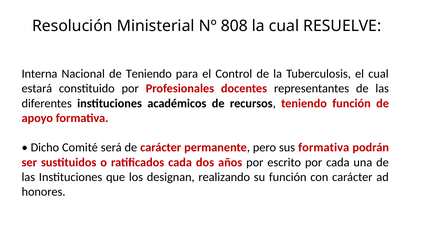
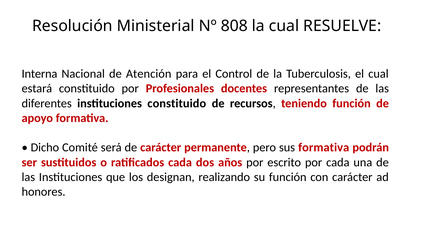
de Teniendo: Teniendo -> Atención (149, 74)
instituciones académicos: académicos -> constituido (177, 103)
